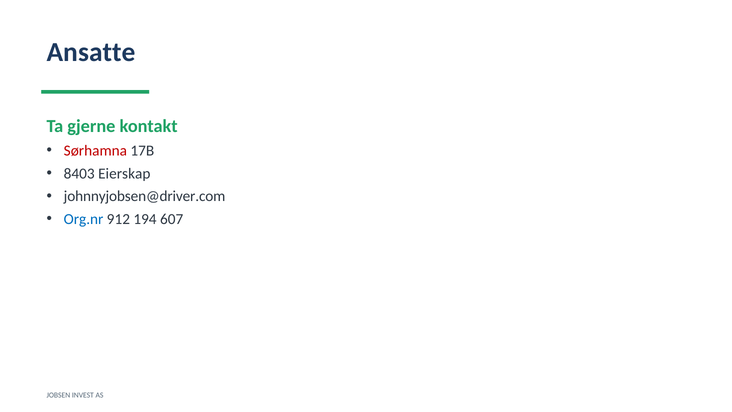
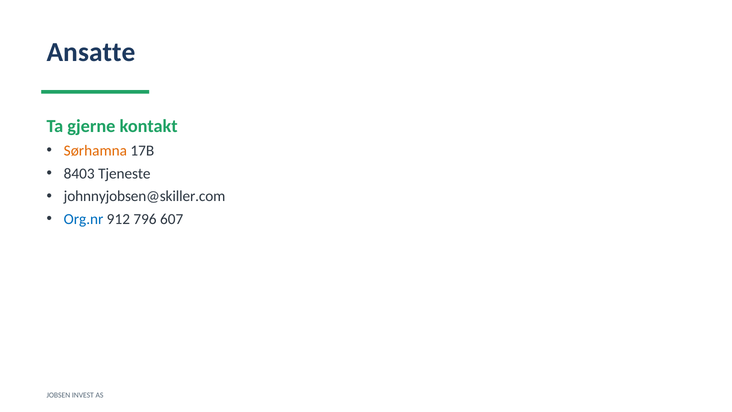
Sørhamna colour: red -> orange (95, 151)
Eierskap: Eierskap -> Tjeneste (124, 173)
johnnyjobsen@driver.com: johnnyjobsen@driver.com -> johnnyjobsen@skiller.com (145, 196)
194: 194 -> 796 (145, 219)
